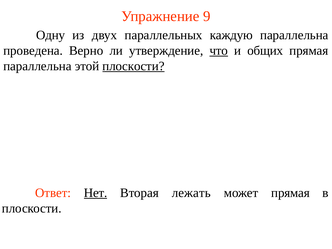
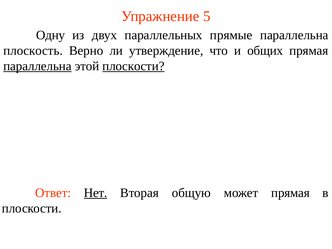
9: 9 -> 5 (207, 16)
каждую: каждую -> прямые (231, 35)
проведена: проведена -> плоскость (33, 51)
что underline: present -> none (219, 51)
параллельна underline: none -> present (37, 66)
лежать: лежать -> общую (191, 193)
